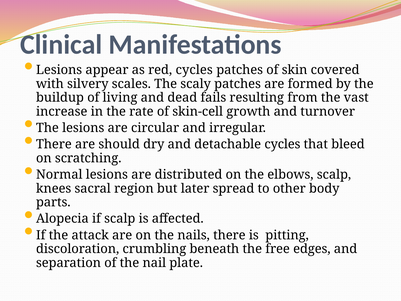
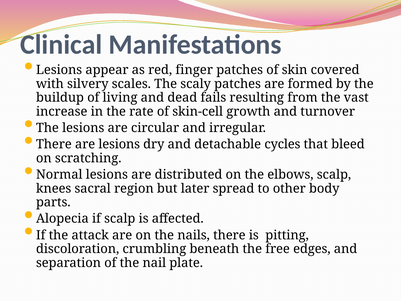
red cycles: cycles -> finger (194, 70)
are should: should -> lesions (119, 144)
